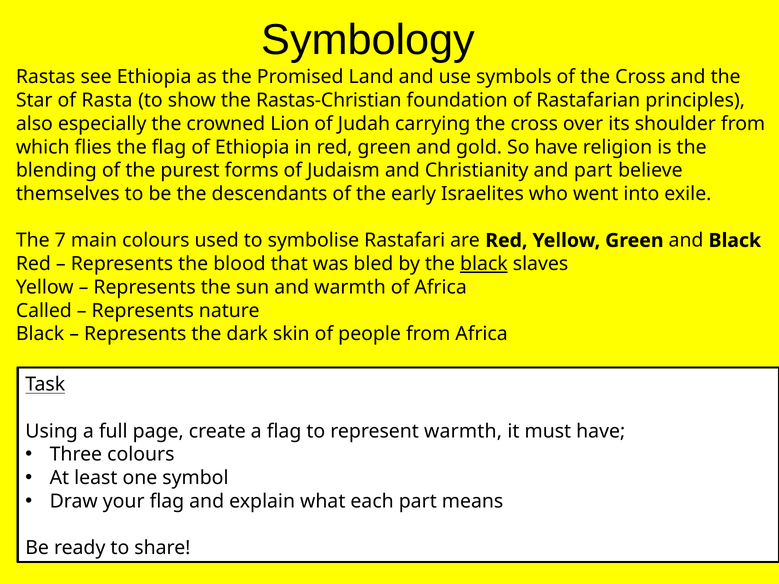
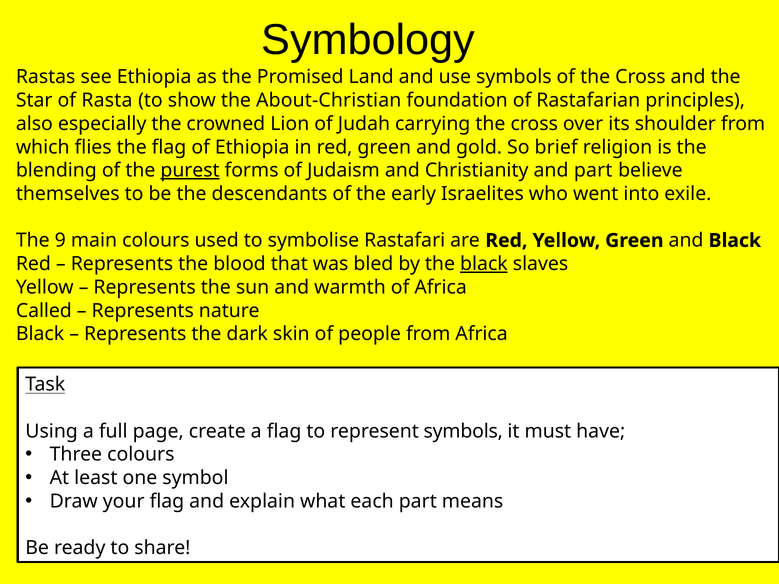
Rastas-Christian: Rastas-Christian -> About-Christian (329, 100)
So have: have -> brief (556, 147)
purest underline: none -> present (190, 171)
7: 7 -> 9 (60, 241)
represent warmth: warmth -> symbols (463, 431)
